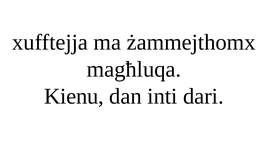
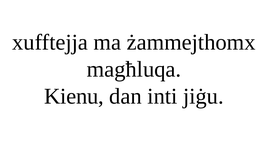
dari: dari -> jiġu (203, 97)
